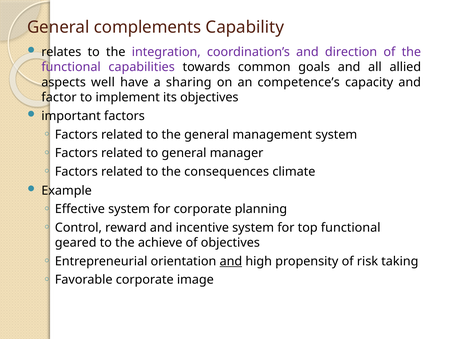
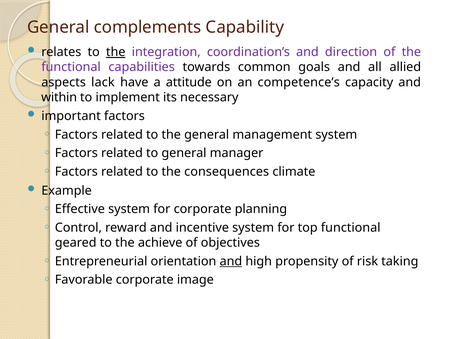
the underline: none -> present (116, 52)
well: well -> lack (103, 82)
sharing: sharing -> attitude (189, 82)
factor: factor -> within (59, 97)
its objectives: objectives -> necessary (209, 97)
